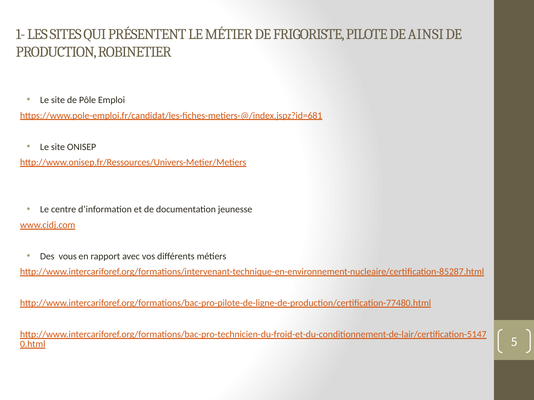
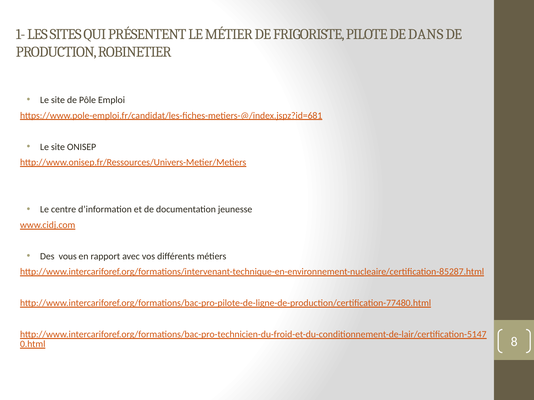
AINSI: AINSI -> DANS (426, 34)
5: 5 -> 8 (514, 342)
